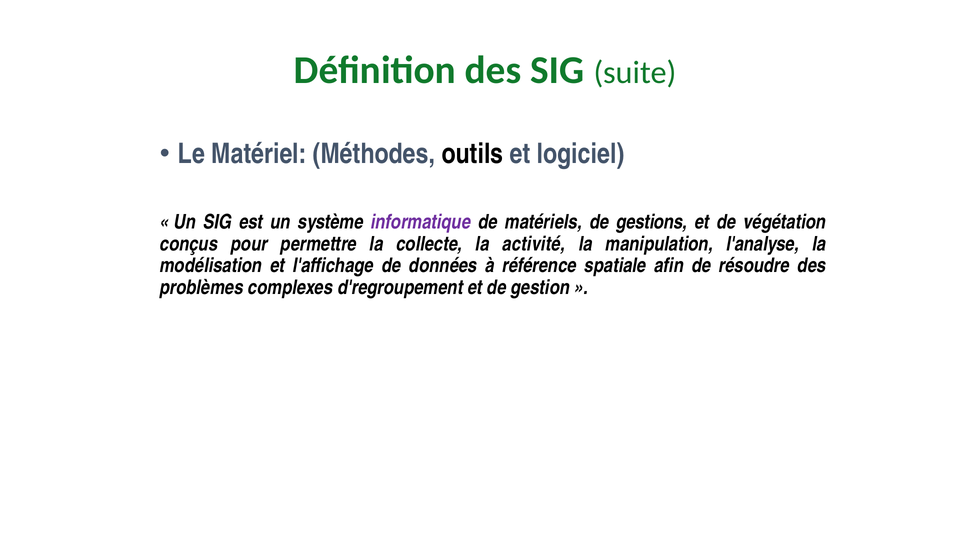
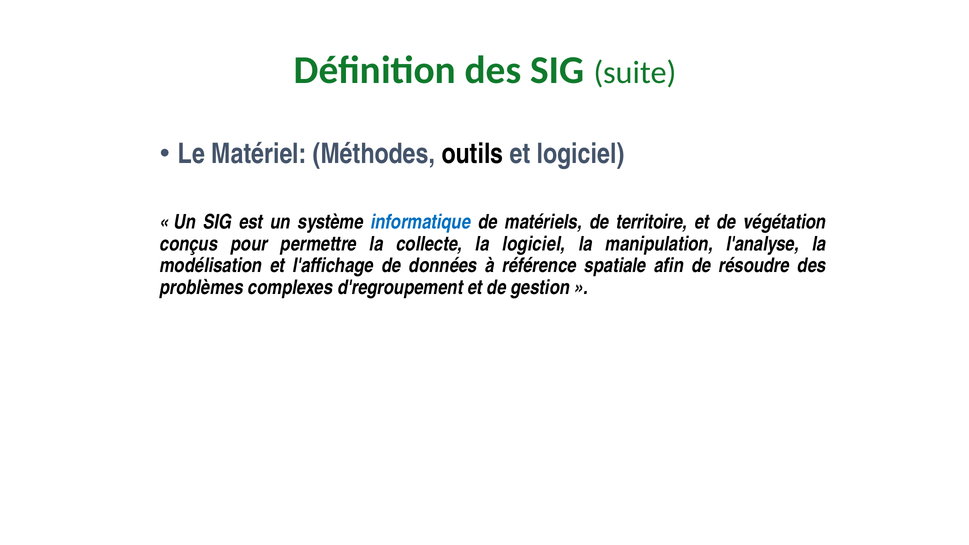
informatique colour: purple -> blue (421, 222)
gestions: gestions -> territoire (652, 222)
la activité: activité -> logiciel (534, 244)
